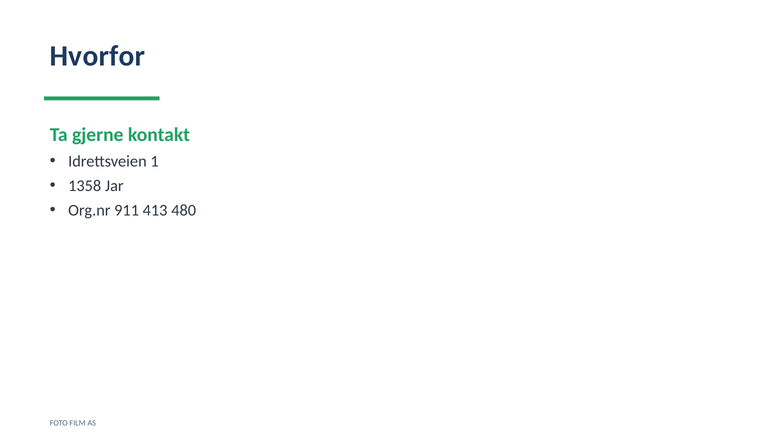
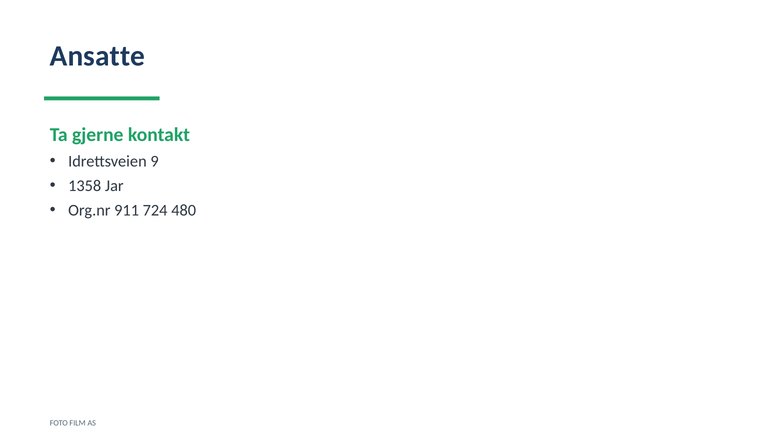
Hvorfor: Hvorfor -> Ansatte (97, 56)
1: 1 -> 9 (155, 161)
413: 413 -> 724 (155, 210)
